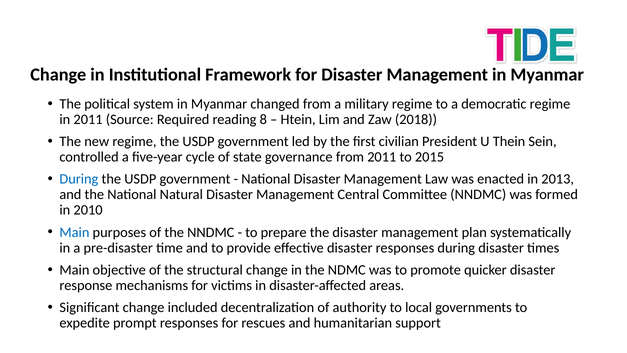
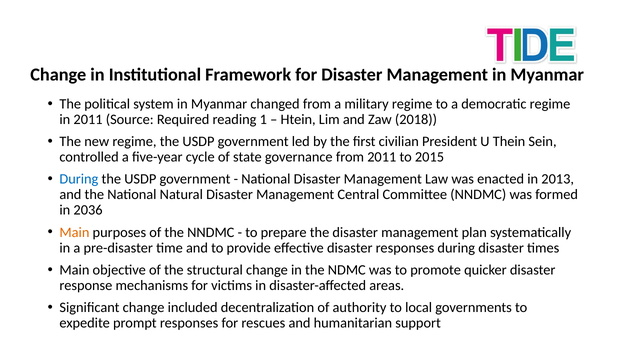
8: 8 -> 1 (263, 119)
2010: 2010 -> 2036 (88, 210)
Main colour: blue -> orange (74, 232)
